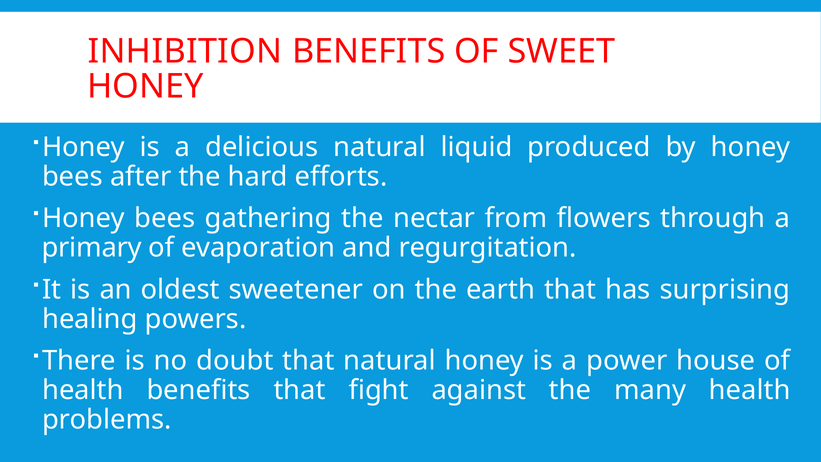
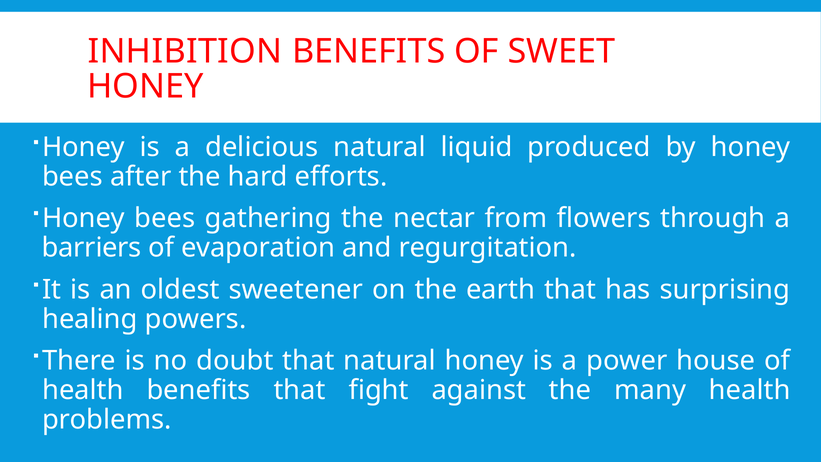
primary: primary -> barriers (92, 248)
